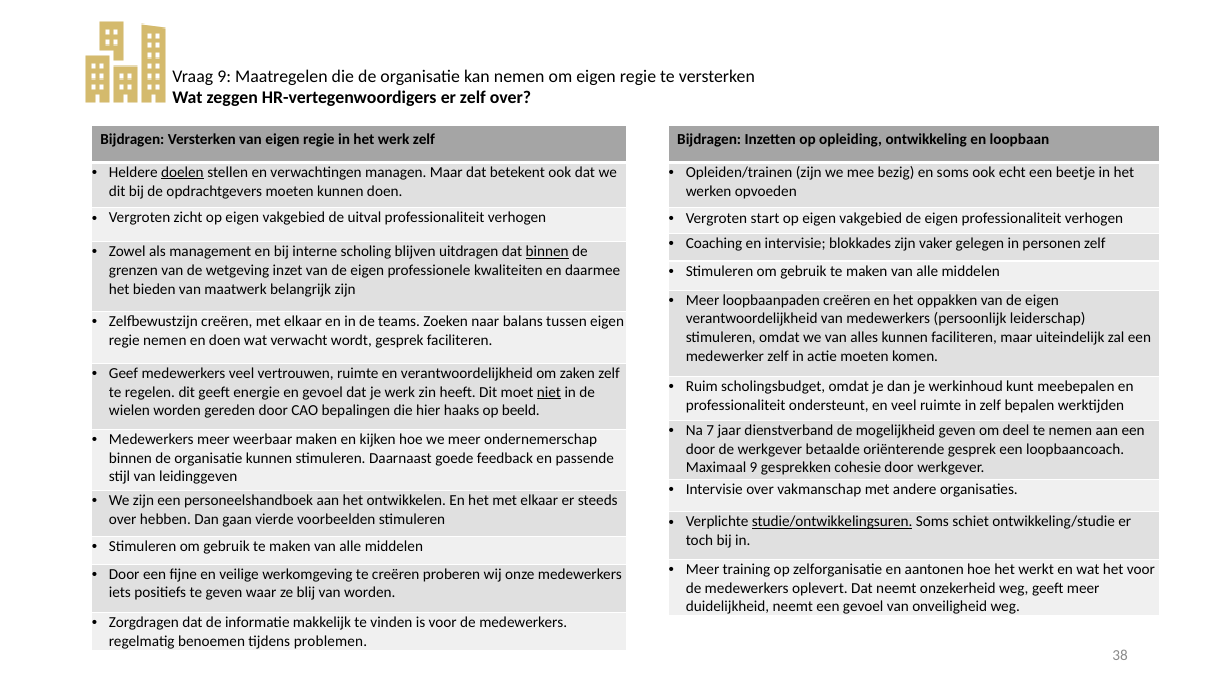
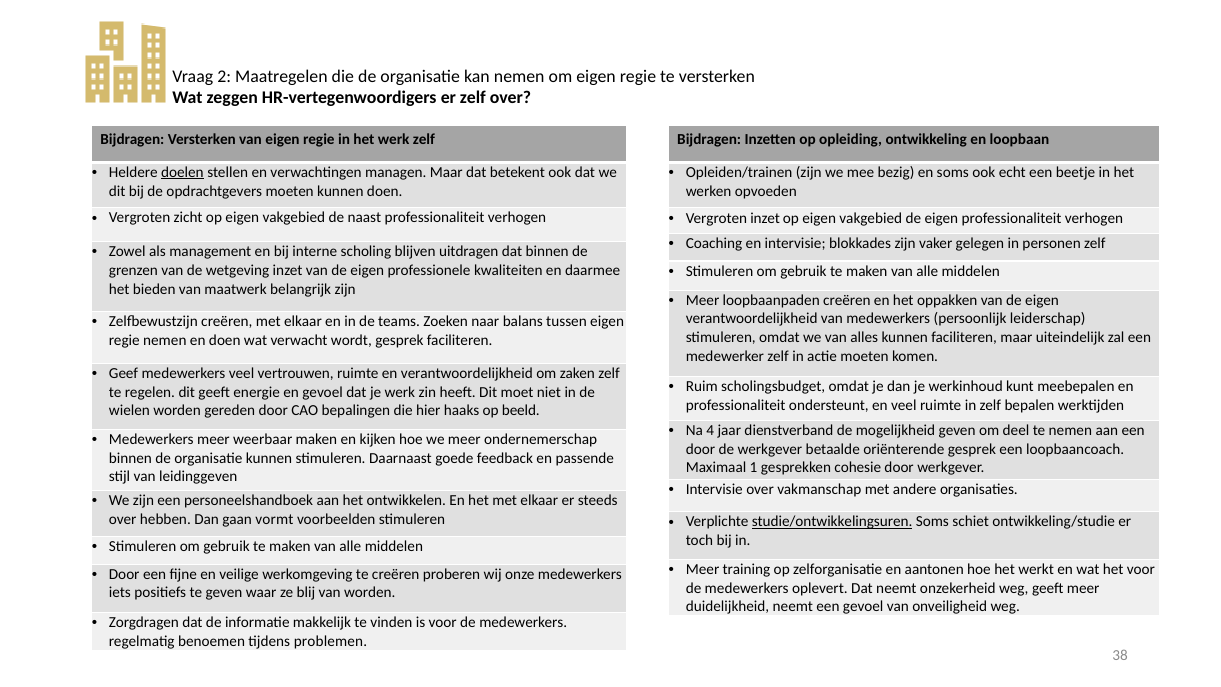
Vraag 9: 9 -> 2 (224, 76)
uitval: uitval -> naast (364, 218)
Vergroten start: start -> inzet (765, 218)
binnen underline: present -> none (547, 252)
niet underline: present -> none (549, 392)
7: 7 -> 4 (710, 430)
Maximaal 9: 9 -> 1 (754, 468)
vierde: vierde -> vormt (274, 519)
